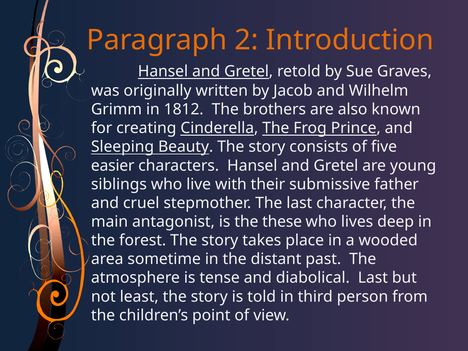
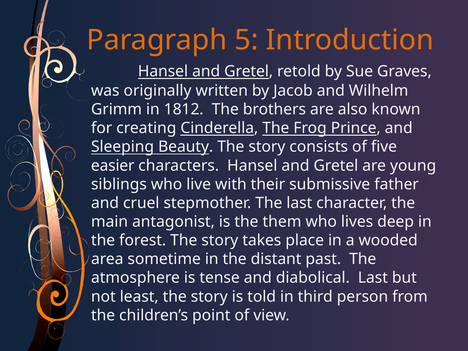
2: 2 -> 5 (247, 40)
these: these -> them (282, 222)
